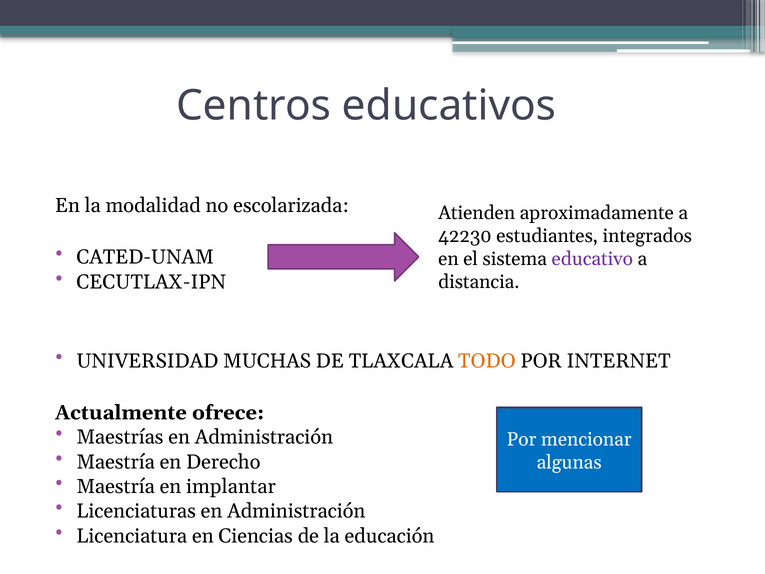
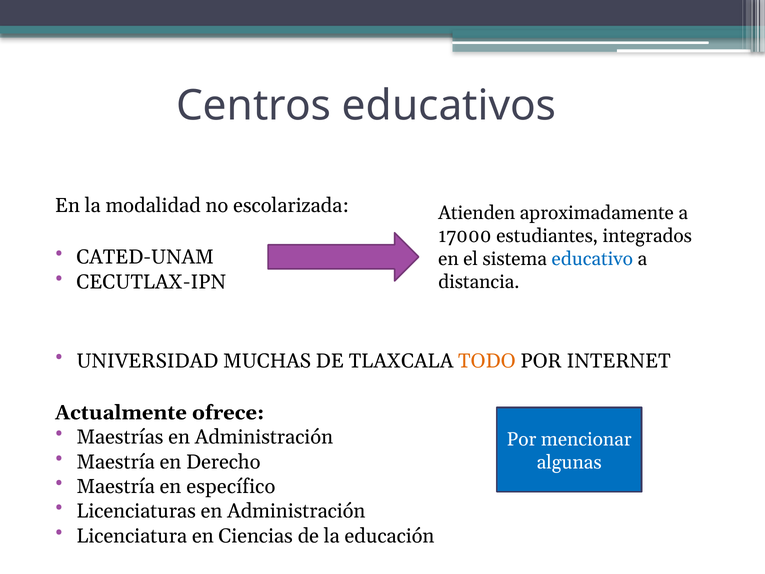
42230: 42230 -> 17000 (465, 236)
educativo colour: purple -> blue (592, 259)
implantar: implantar -> específico (231, 486)
